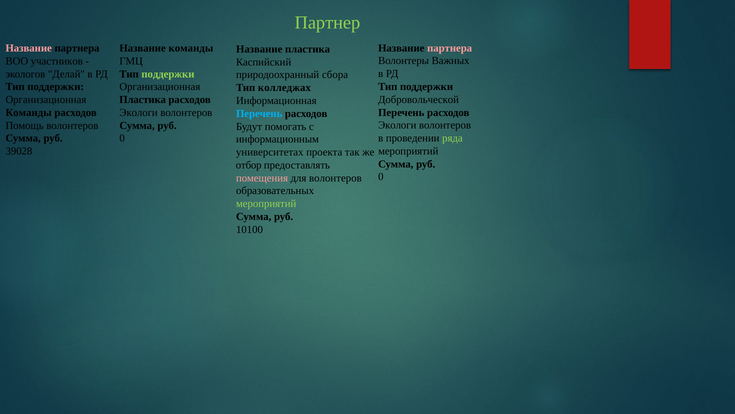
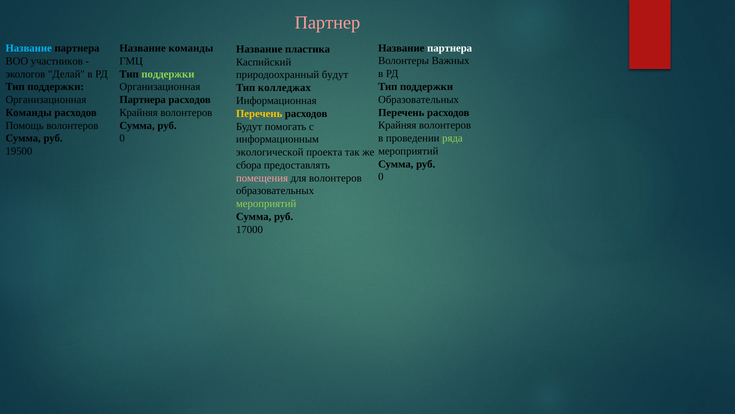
Партнер colour: light green -> pink (327, 23)
партнера colour: pink -> white (450, 48)
Название colour: pink -> light blue (29, 48)
природоохранный сбора: сбора -> будут (335, 75)
Добровольческой: Добровольческой -> Образовательных (419, 99)
Пластика: Пластика -> Партнера (143, 100)
Экологи: Экологи -> Крайняя (139, 112)
Перечень colour: light blue -> yellow (259, 113)
Экологи: Экологи -> Крайняя (397, 125)
39028: 39028 -> 19500 (19, 151)
университетах: университетах -> экологической (270, 152)
отбор: отбор -> сбора (249, 165)
10100: 10100 -> 17000 (249, 229)
